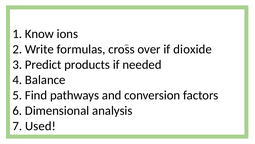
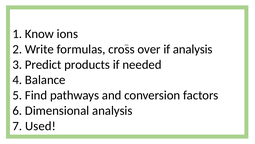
if dioxide: dioxide -> analysis (193, 49)
